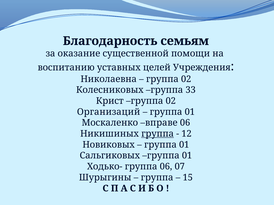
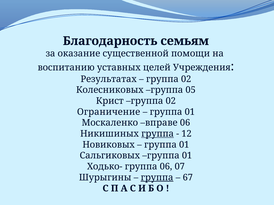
Николаевна: Николаевна -> Результатах (109, 79)
33: 33 -> 05 (191, 90)
Организаций: Организаций -> Ограничение (109, 112)
группа underline: none -> present (157, 178)
15: 15 -> 67 (188, 178)
